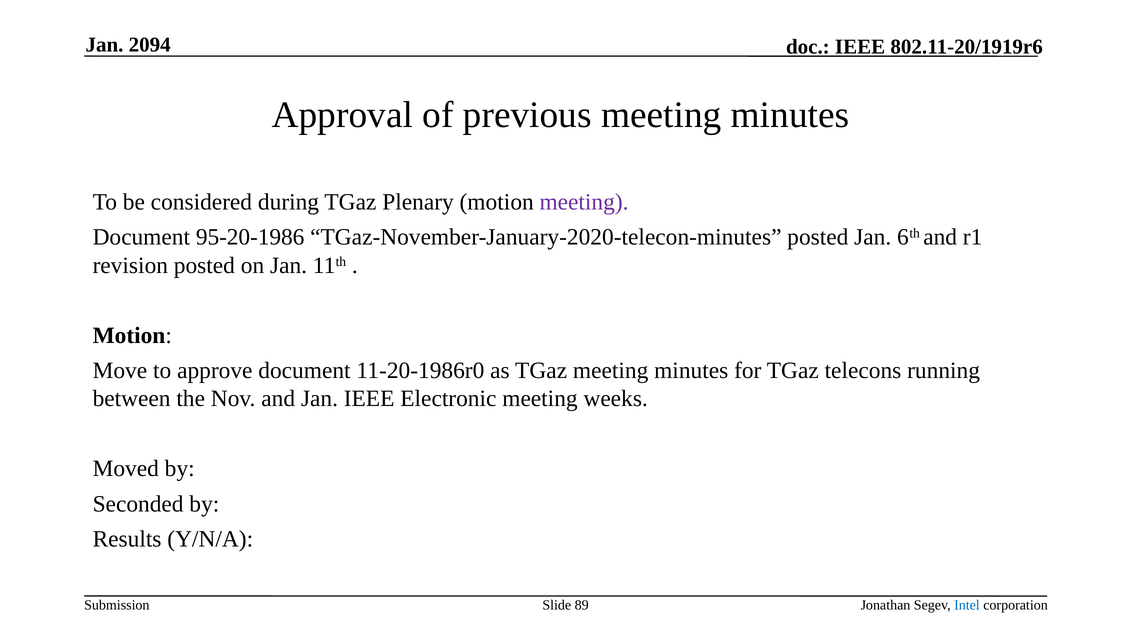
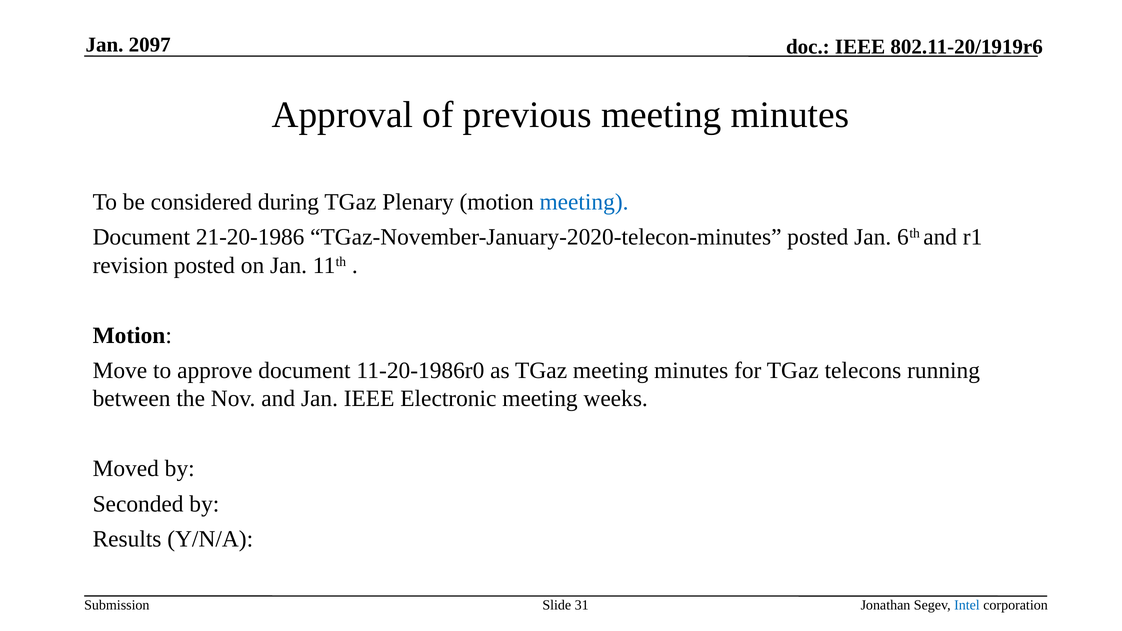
2094: 2094 -> 2097 (150, 45)
meeting colour: purple -> blue (584, 202)
95-20-1986: 95-20-1986 -> 21-20-1986 (250, 237)
89: 89 -> 31 (582, 605)
